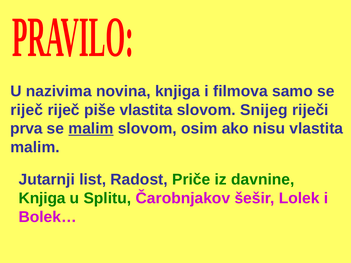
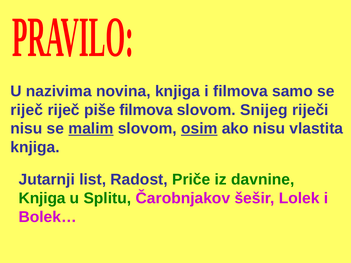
piše vlastita: vlastita -> filmova (146, 110)
prva: prva -> nisu (26, 129)
osim underline: none -> present (199, 129)
malim: malim -> knjiga (35, 147)
